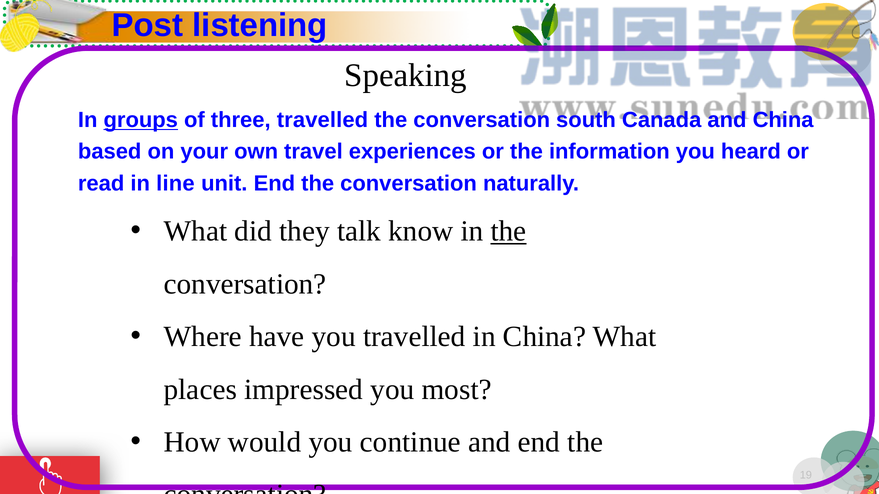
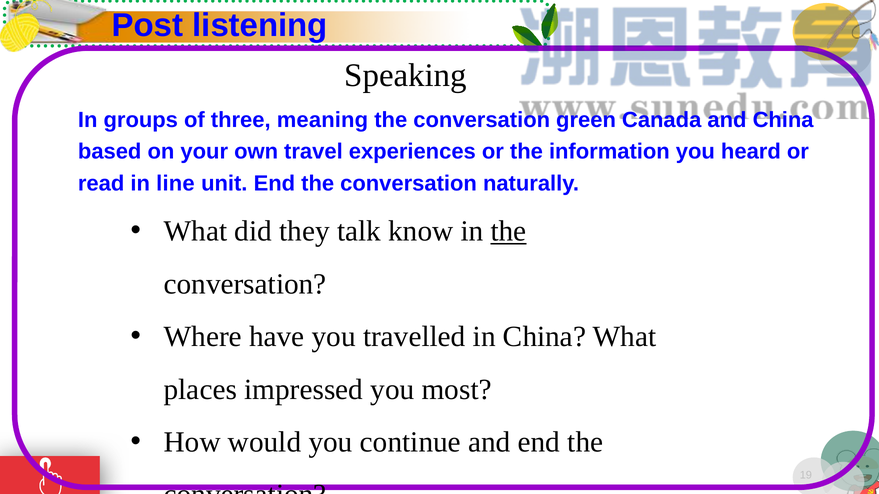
groups underline: present -> none (141, 120)
three travelled: travelled -> meaning (322, 120)
south: south -> green (586, 120)
